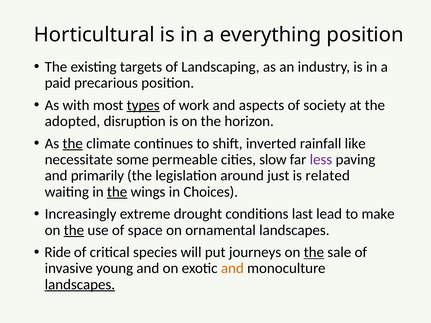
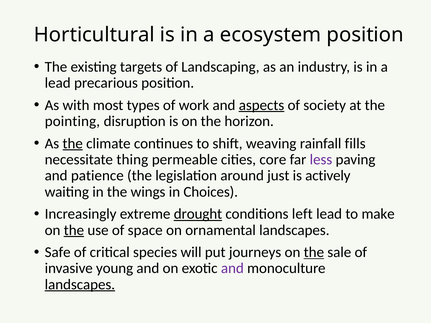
everything: everything -> ecosystem (271, 35)
paid: paid -> lead (58, 83)
types underline: present -> none (143, 105)
aspects underline: none -> present (262, 105)
adopted: adopted -> pointing (72, 121)
inverted: inverted -> weaving (271, 144)
like: like -> fills (355, 144)
some: some -> thing (132, 160)
slow: slow -> core (273, 160)
primarily: primarily -> patience (97, 176)
related: related -> actively (328, 176)
the underline: present -> none (117, 192)
drought underline: none -> present (198, 214)
last: last -> left (302, 214)
Ride: Ride -> Safe (58, 252)
and colour: orange -> purple (232, 269)
